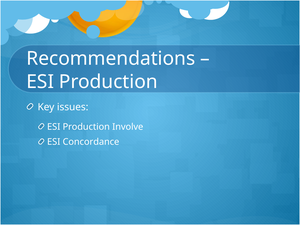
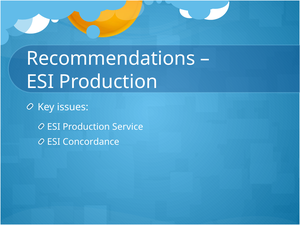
Involve: Involve -> Service (128, 127)
